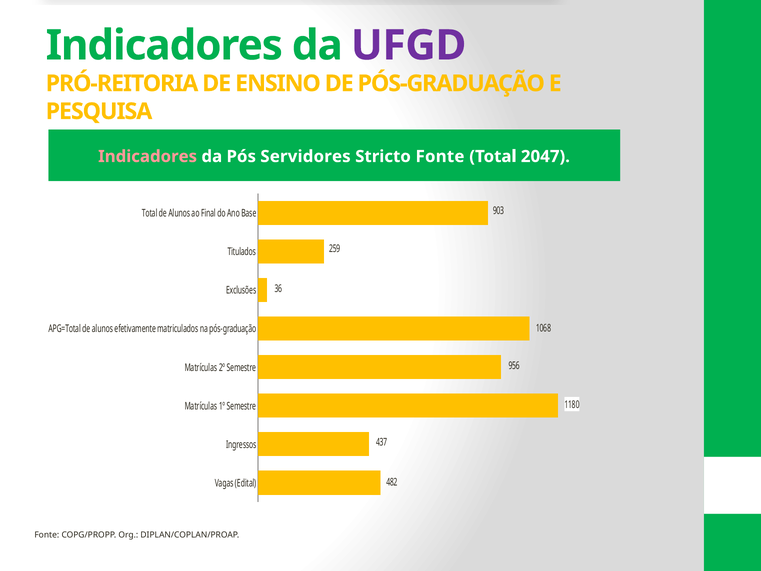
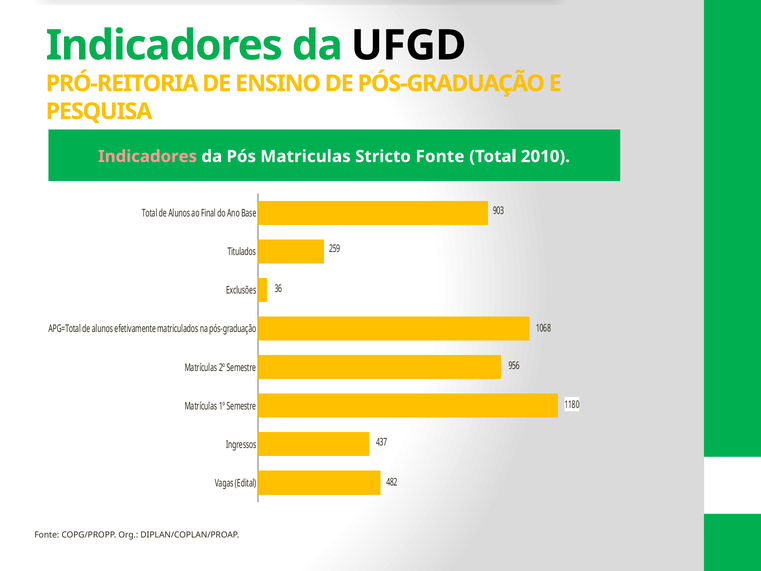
UFGD colour: purple -> black (409, 45)
Servidores: Servidores -> Matriculas (306, 156)
2047: 2047 -> 2010 (545, 156)
